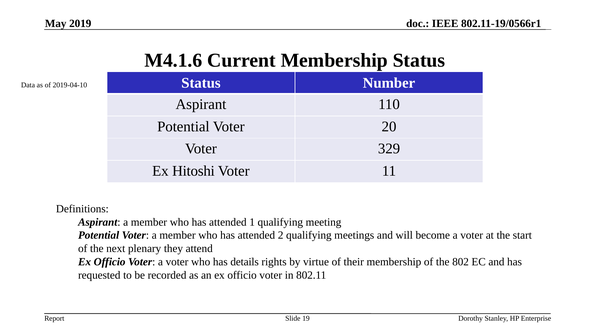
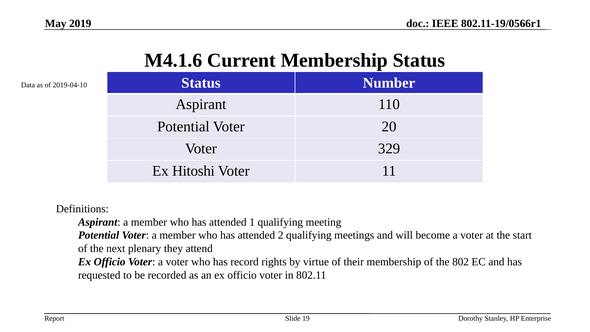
details: details -> record (245, 262)
